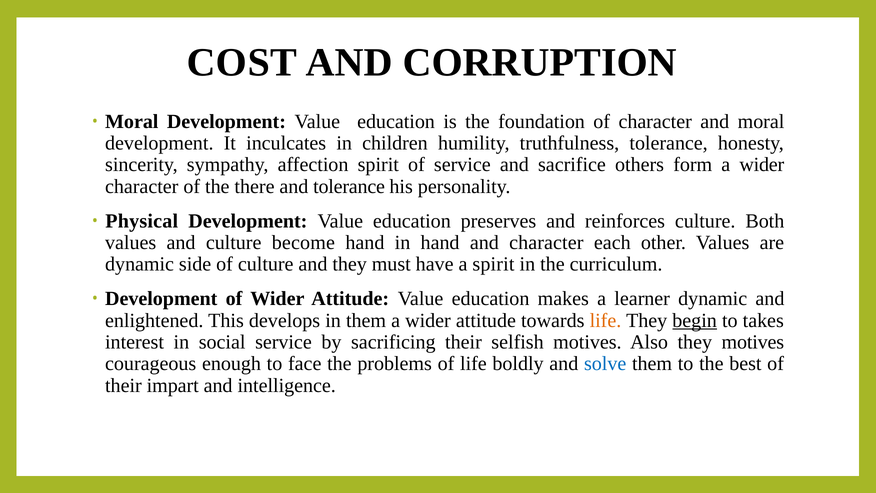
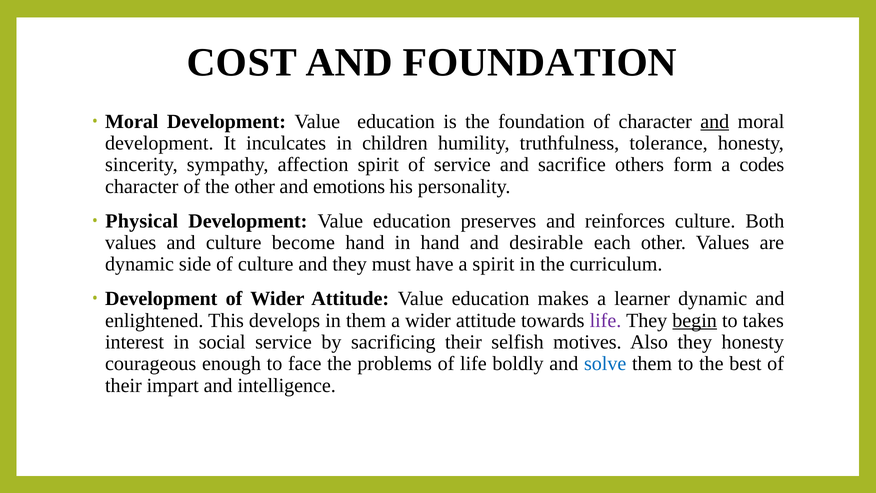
AND CORRUPTION: CORRUPTION -> FOUNDATION (540, 62)
and underline: none -> present (715, 121)
form a wider: wider -> codes (762, 165)
the there: there -> other (255, 186)
and tolerance: tolerance -> emotions (349, 186)
and character: character -> desirable (546, 243)
life colour: orange -> purple (605, 320)
they motives: motives -> honesty (753, 342)
